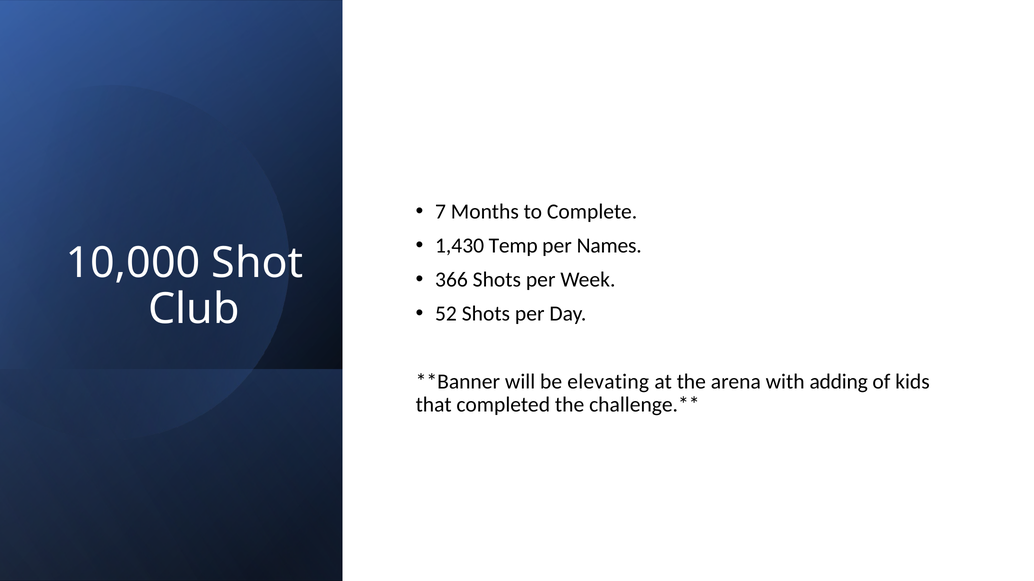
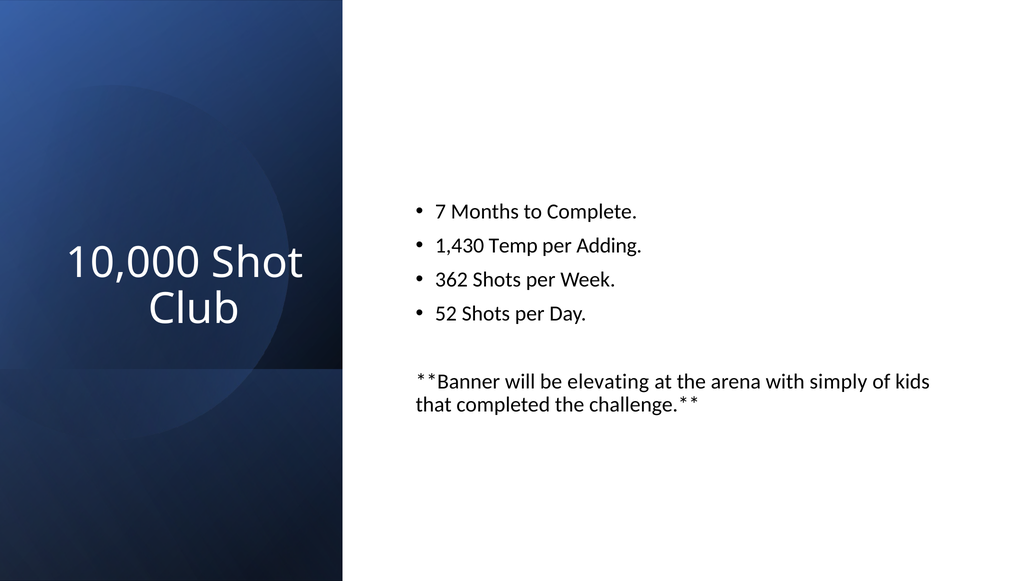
Names: Names -> Adding (609, 246)
366: 366 -> 362 (451, 280)
adding: adding -> simply (838, 382)
